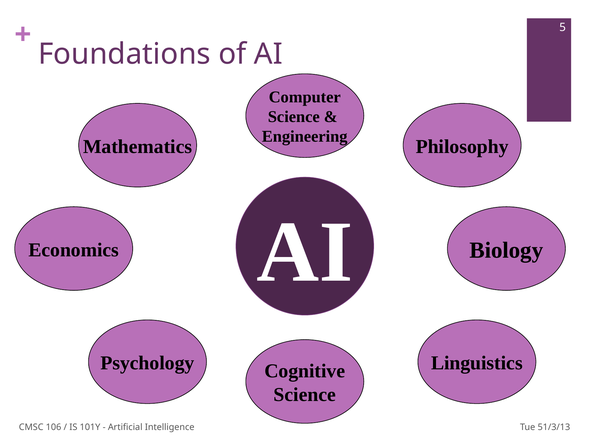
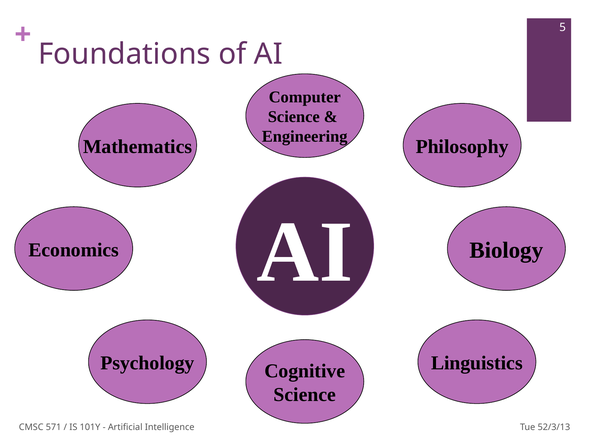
106: 106 -> 571 (54, 427)
51/3/13: 51/3/13 -> 52/3/13 (554, 427)
